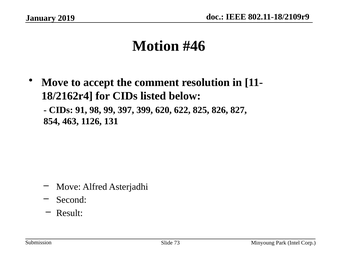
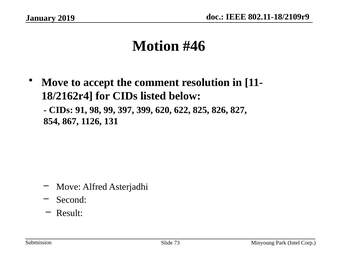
463: 463 -> 867 (71, 121)
